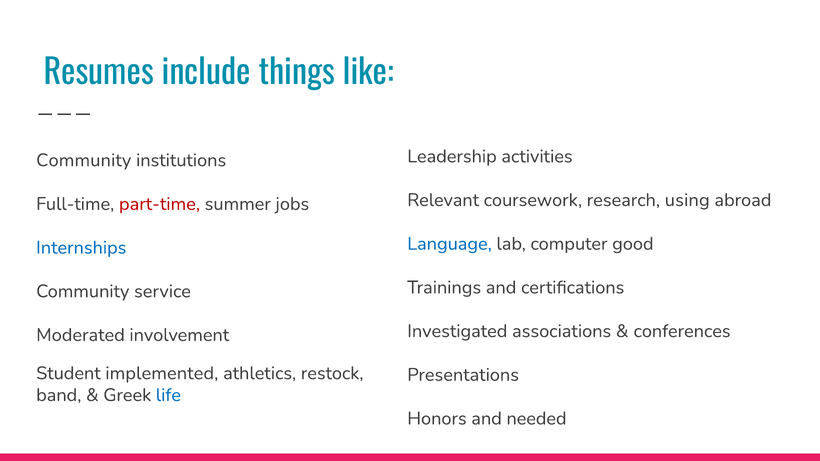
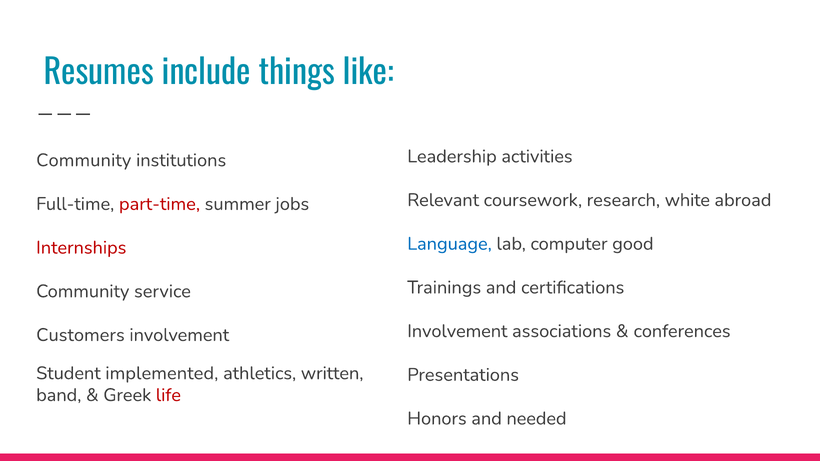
using: using -> white (687, 200)
Internships colour: blue -> red (81, 248)
Investigated: Investigated -> Involvement (457, 331)
Moderated: Moderated -> Customers (80, 335)
restock: restock -> written (332, 373)
life colour: blue -> red (168, 395)
